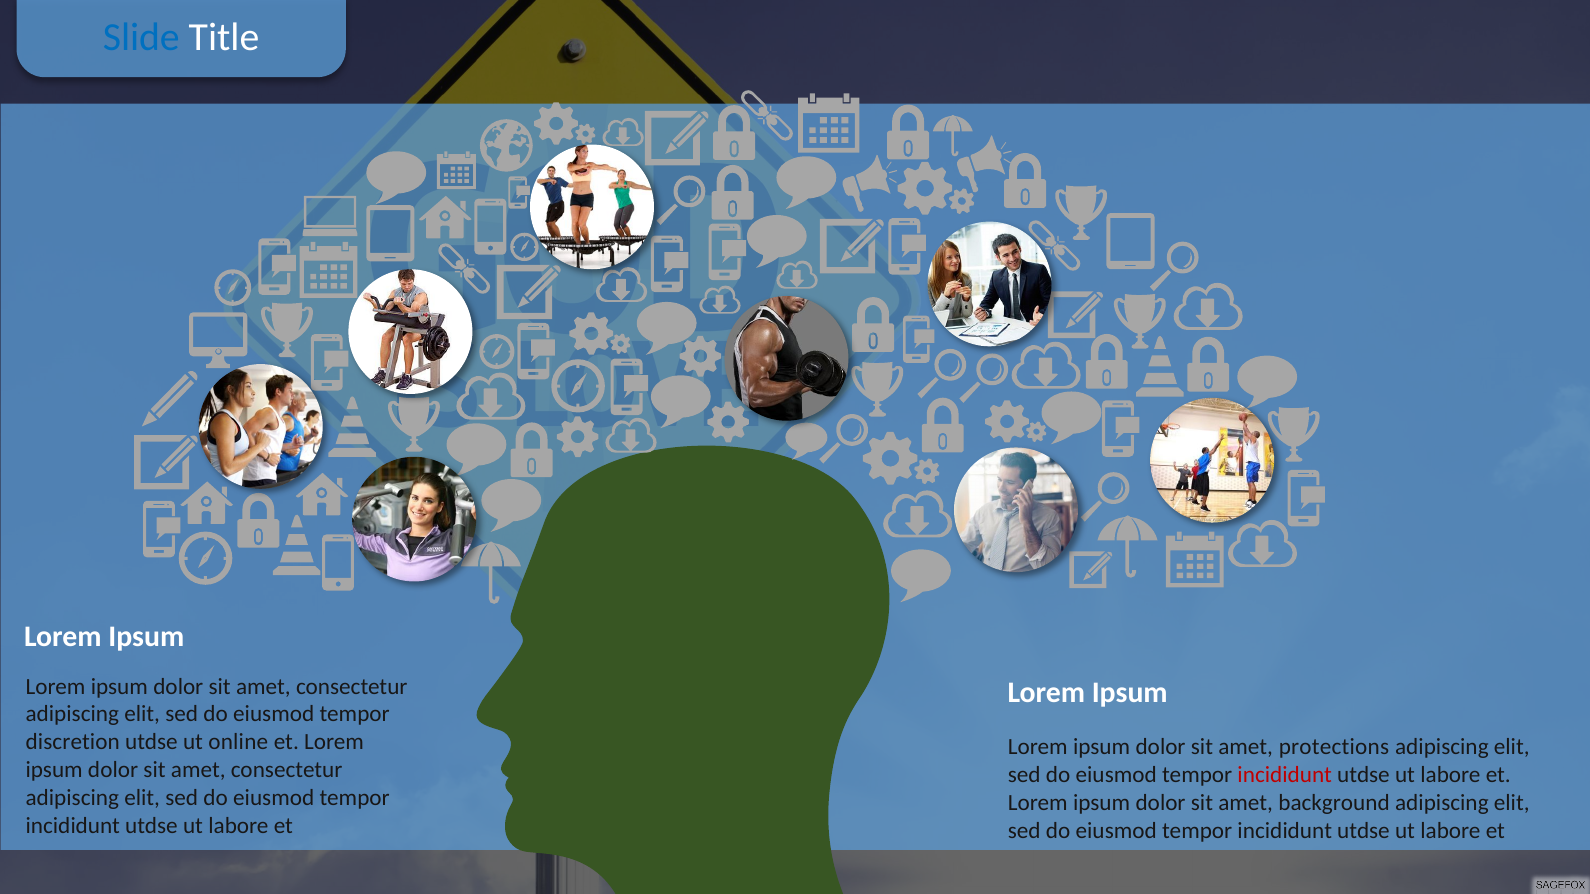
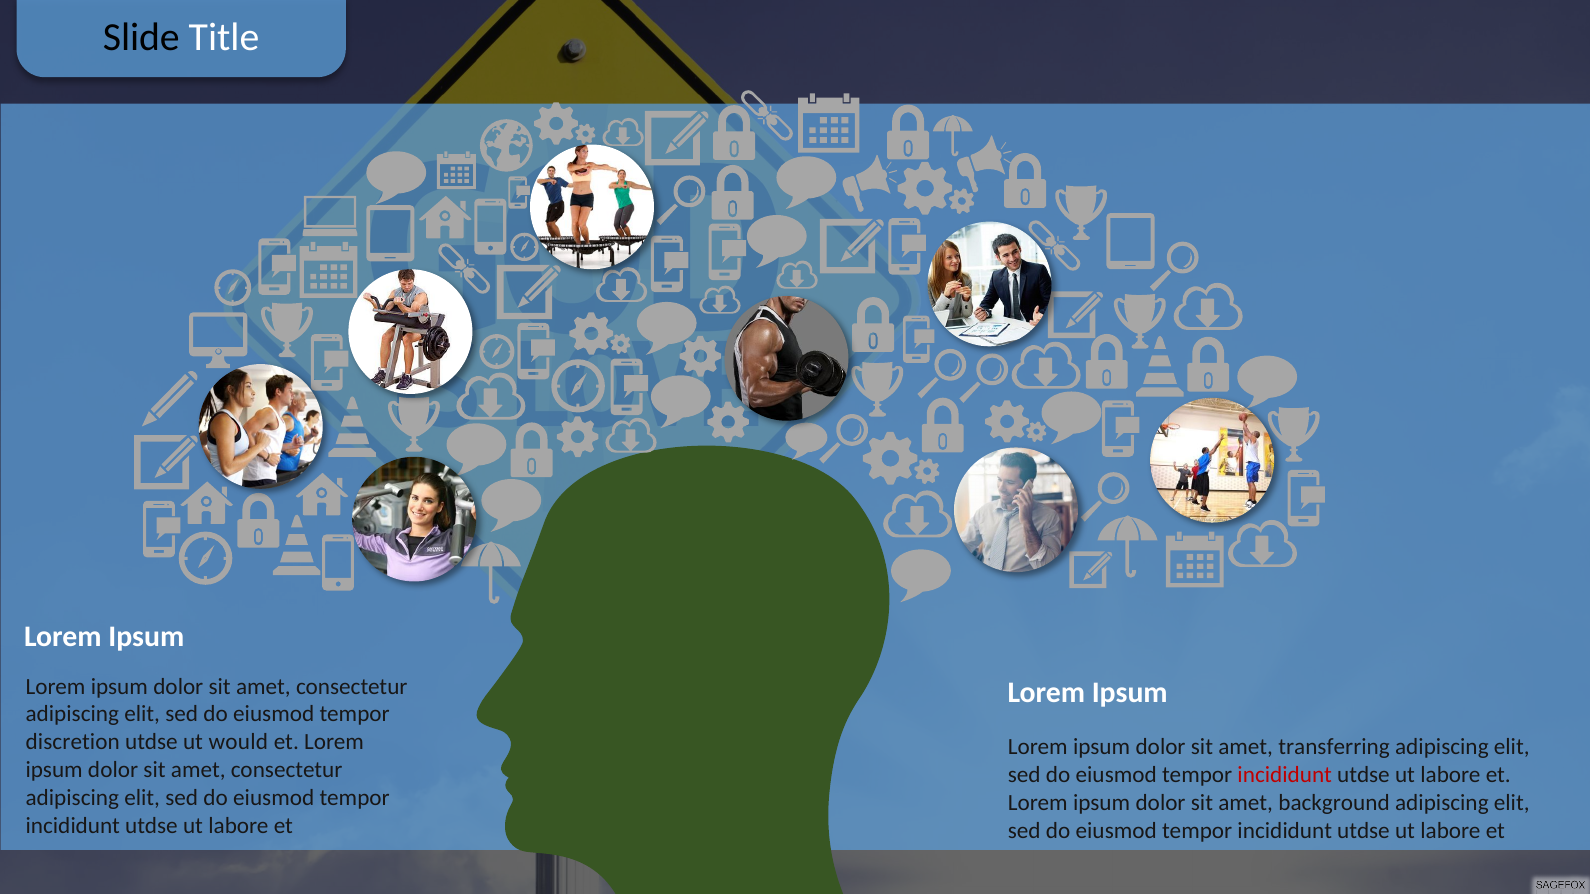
Slide colour: blue -> black (141, 38)
online: online -> would (238, 742)
protections: protections -> transferring (1334, 747)
